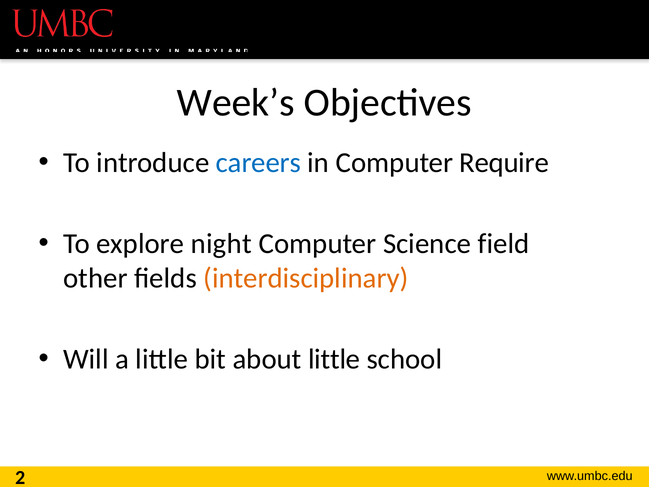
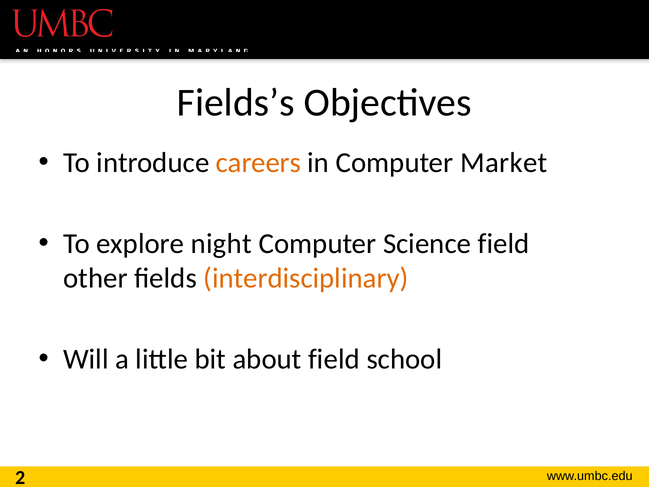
Week’s: Week’s -> Fields’s (236, 102)
careers colour: blue -> orange (258, 163)
Require: Require -> Market (504, 163)
about little: little -> field (334, 359)
